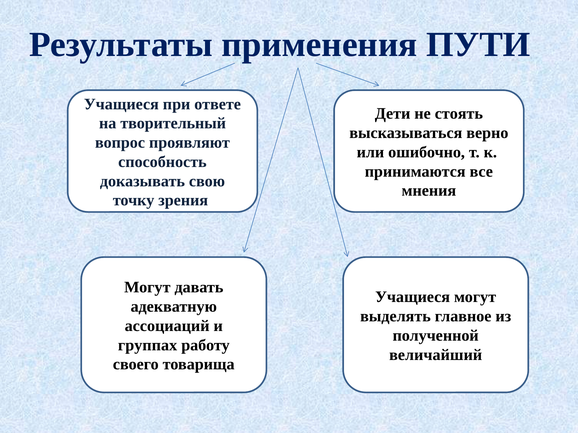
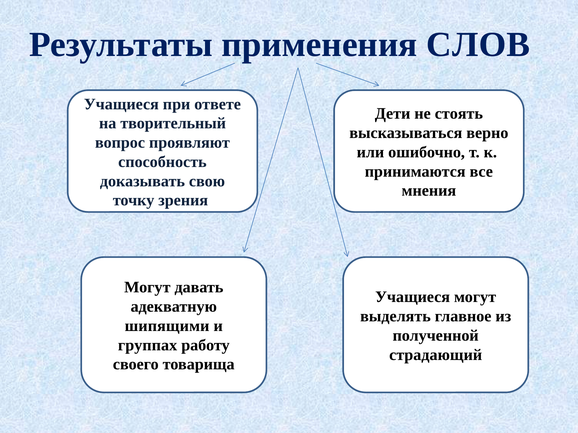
ПУТИ: ПУТИ -> СЛОВ (478, 45)
ассоциаций: ассоциаций -> шипящими (167, 326)
величайший: величайший -> страдающий (436, 355)
